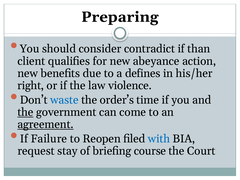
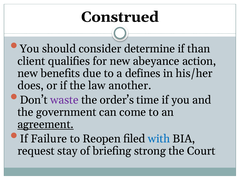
Preparing: Preparing -> Construed (120, 17)
contradict: contradict -> determine (150, 49)
right: right -> does (31, 86)
violence: violence -> another (130, 86)
waste colour: blue -> purple (64, 100)
the underline: present -> none (25, 112)
course: course -> strong (150, 151)
